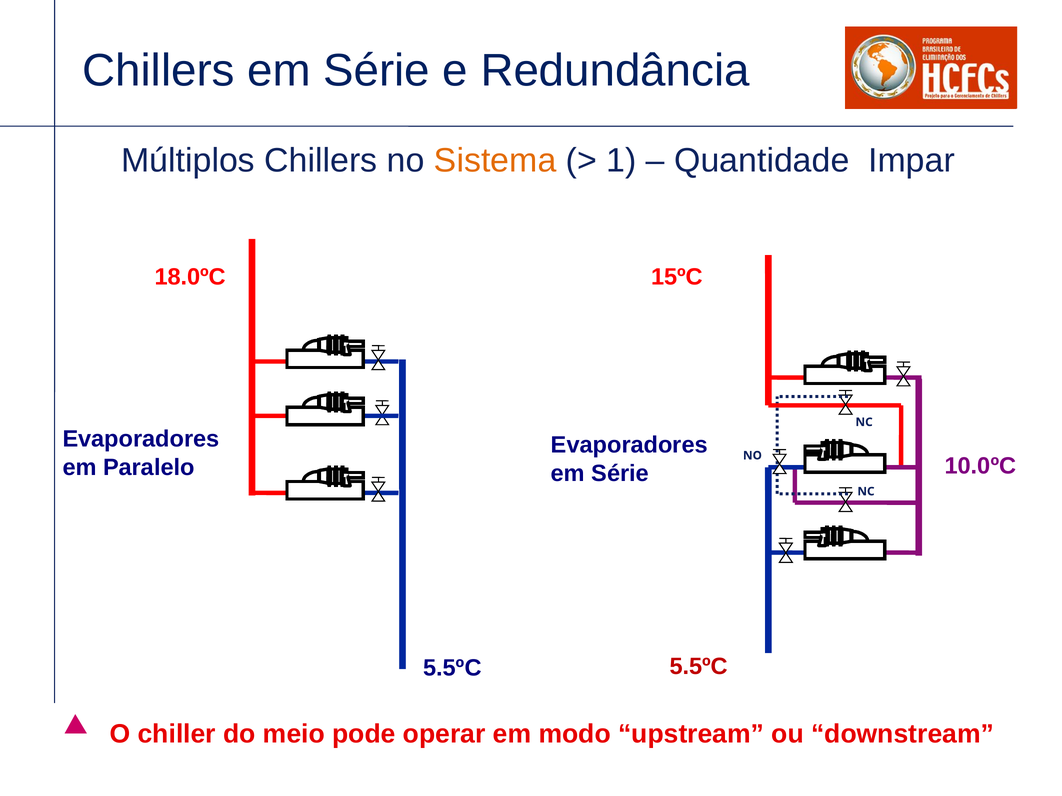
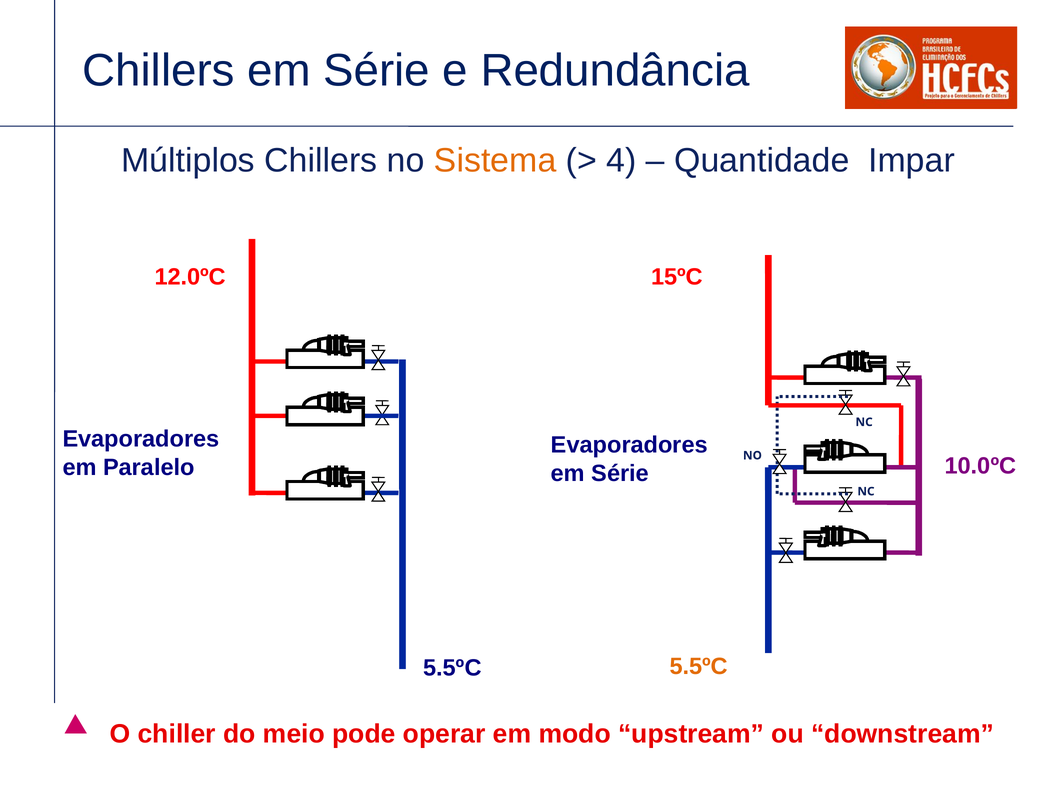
1: 1 -> 4 (621, 161)
18.0ºC: 18.0ºC -> 12.0ºC (190, 277)
5.5ºC colour: red -> orange (699, 667)
